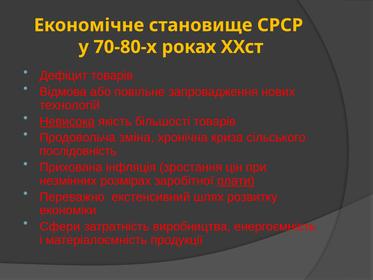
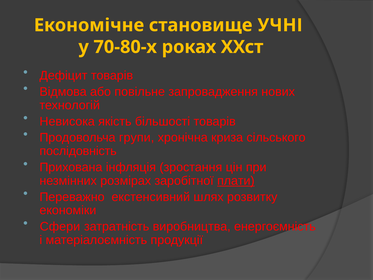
СРСР: СРСР -> УЧНІ (280, 25)
Невисока underline: present -> none (67, 121)
зміна: зміна -> групи (137, 138)
